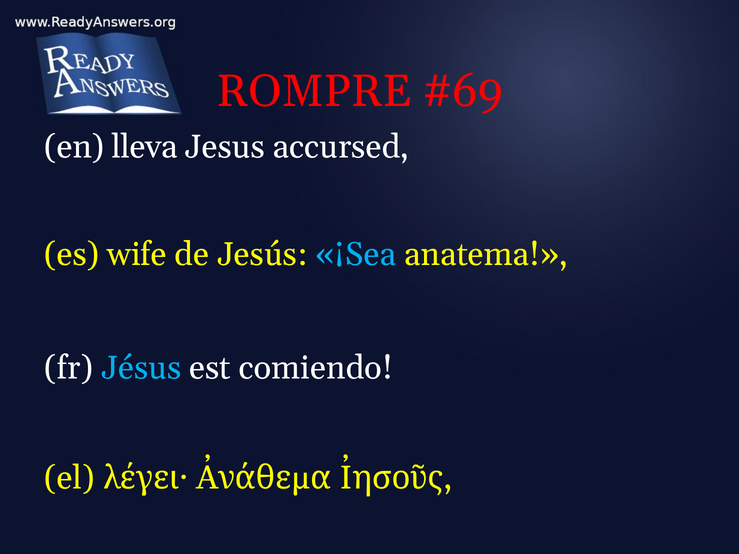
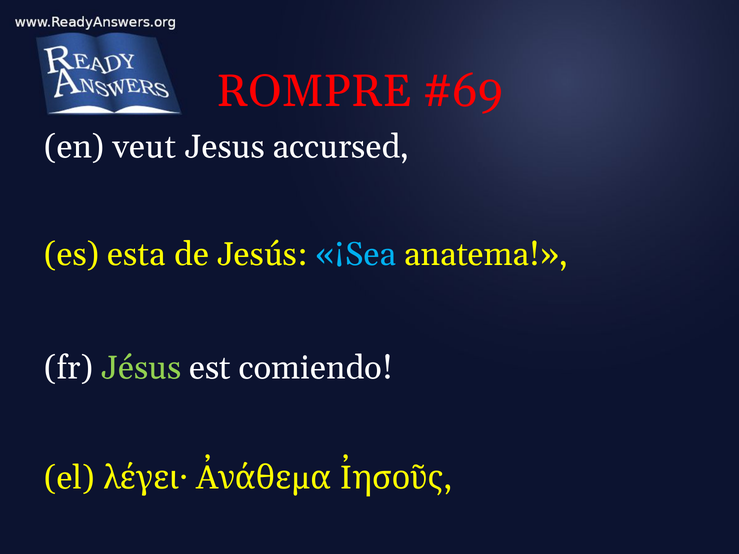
lleva: lleva -> veut (144, 147)
wife: wife -> esta (137, 254)
Jésus colour: light blue -> light green (141, 368)
